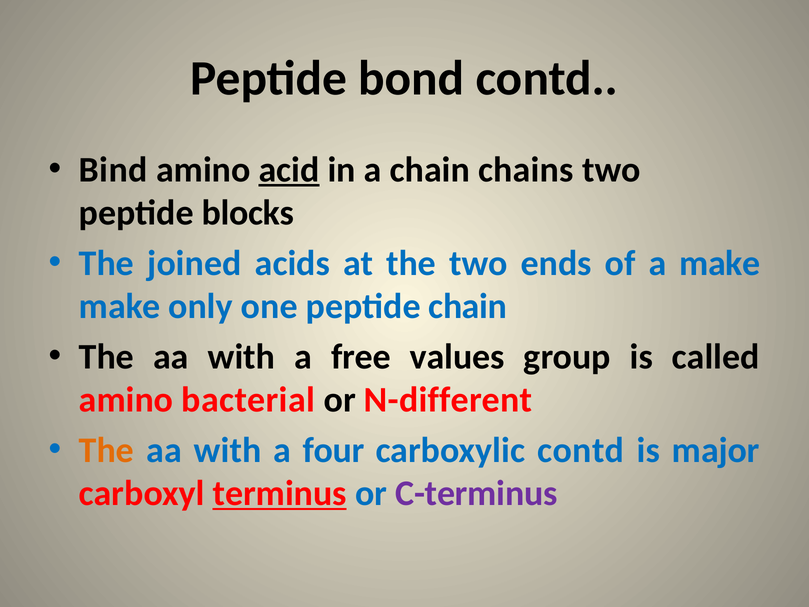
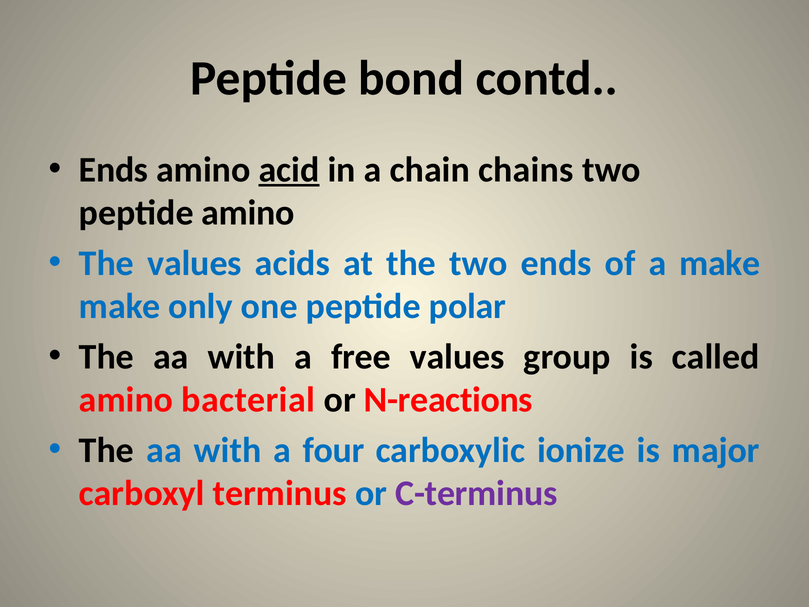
Bind: Bind -> Ends (114, 170)
peptide blocks: blocks -> amino (248, 213)
The joined: joined -> values (195, 263)
peptide chain: chain -> polar (468, 306)
N-different: N-different -> N-reactions (448, 400)
The colour: orange -> black (106, 450)
carboxylic contd: contd -> ionize (581, 450)
terminus underline: present -> none (280, 493)
